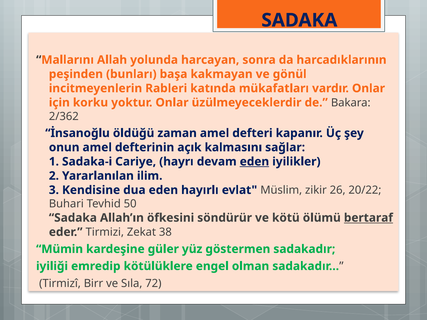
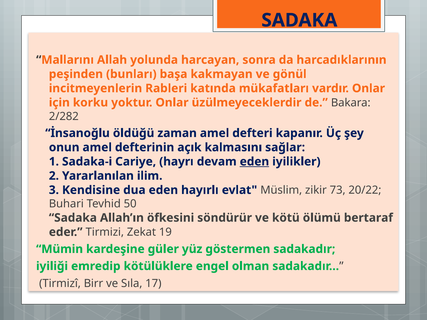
2/362: 2/362 -> 2/282 (64, 116)
26: 26 -> 73 (338, 190)
bertaraf underline: present -> none (368, 218)
38: 38 -> 19 (165, 232)
72: 72 -> 17 (153, 284)
